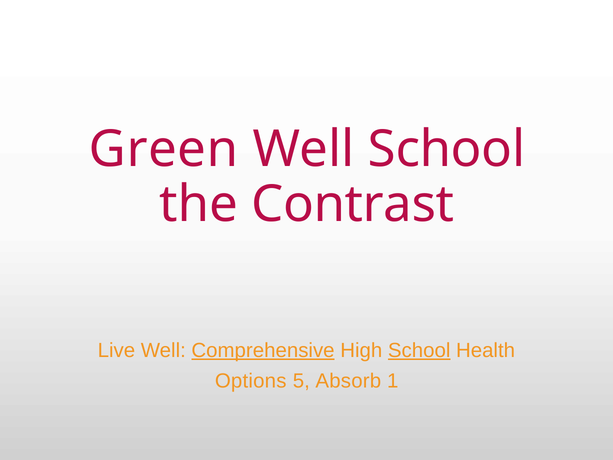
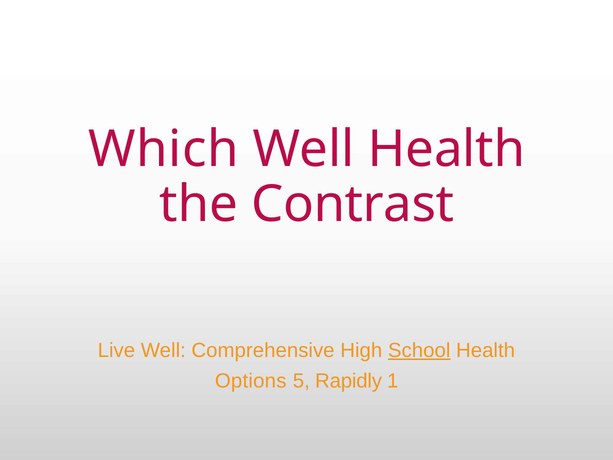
Green: Green -> Which (164, 149)
Well School: School -> Health (446, 149)
Comprehensive underline: present -> none (263, 350)
Absorb: Absorb -> Rapidly (349, 381)
